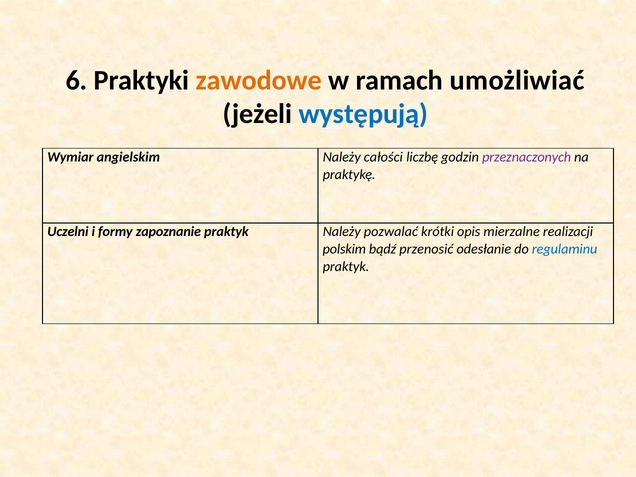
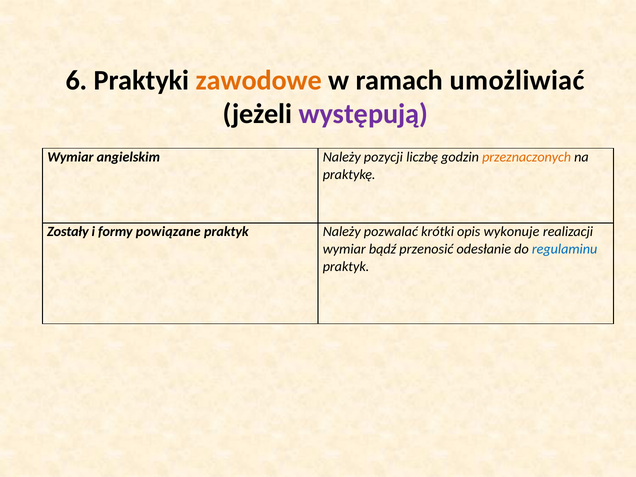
występują colour: blue -> purple (363, 114)
całości: całości -> pozycji (383, 157)
przeznaczonych colour: purple -> orange (527, 157)
Uczelni: Uczelni -> Zostały (68, 232)
zapoznanie: zapoznanie -> powiązane (168, 232)
mierzalne: mierzalne -> wykonuje (512, 232)
polskim: polskim -> wymiar (344, 249)
